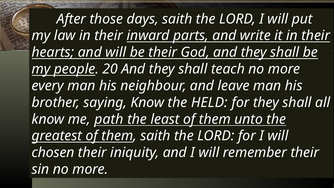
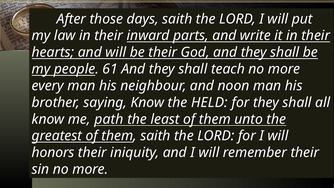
20: 20 -> 61 (110, 69)
leave: leave -> noon (234, 86)
chosen: chosen -> honors (53, 152)
